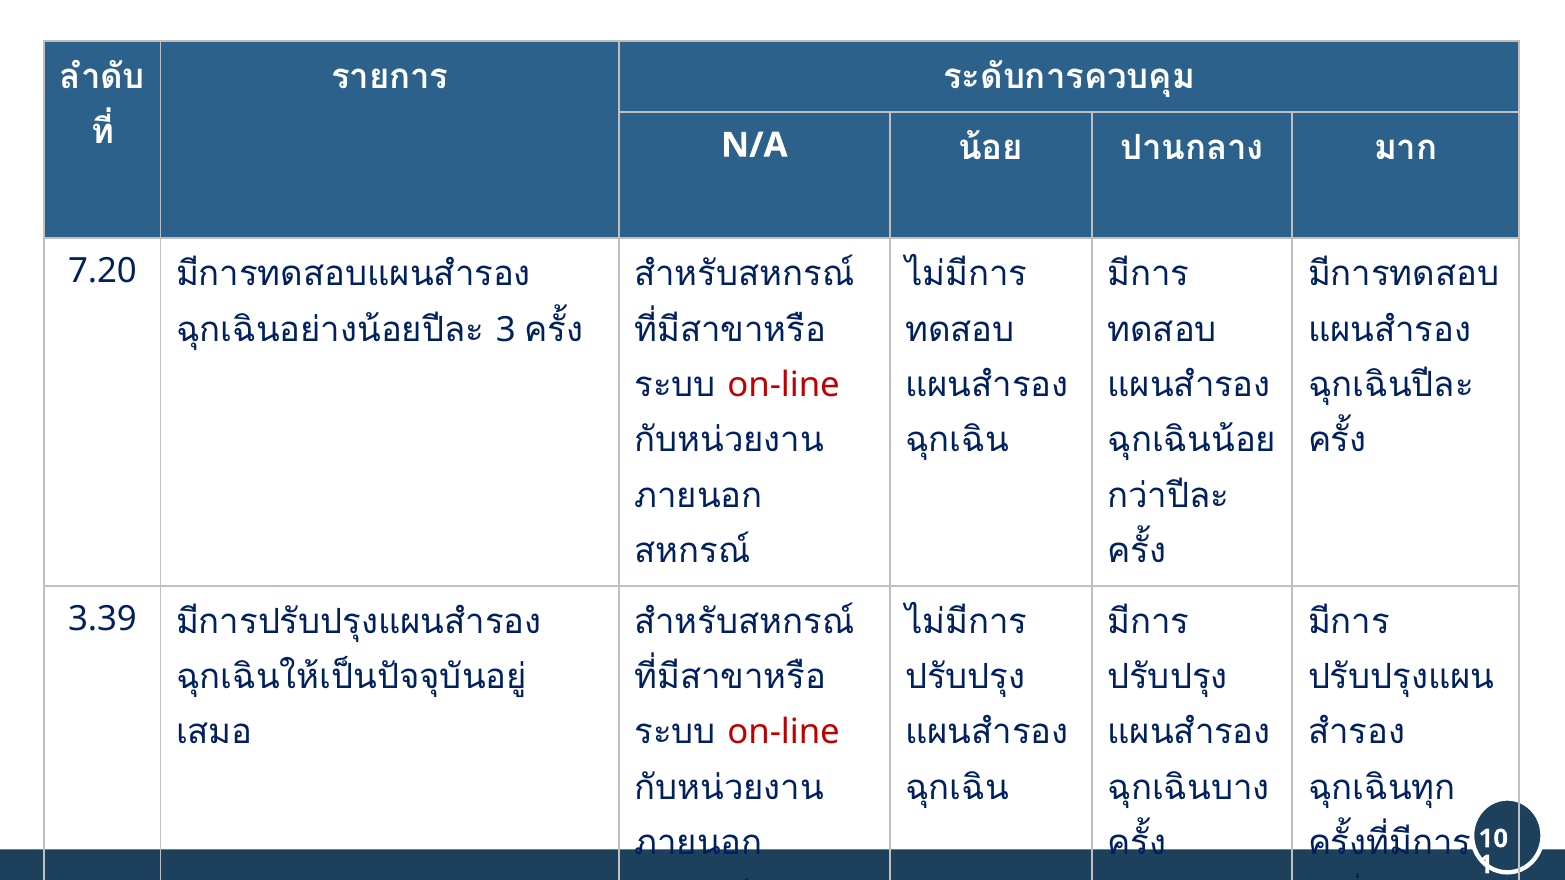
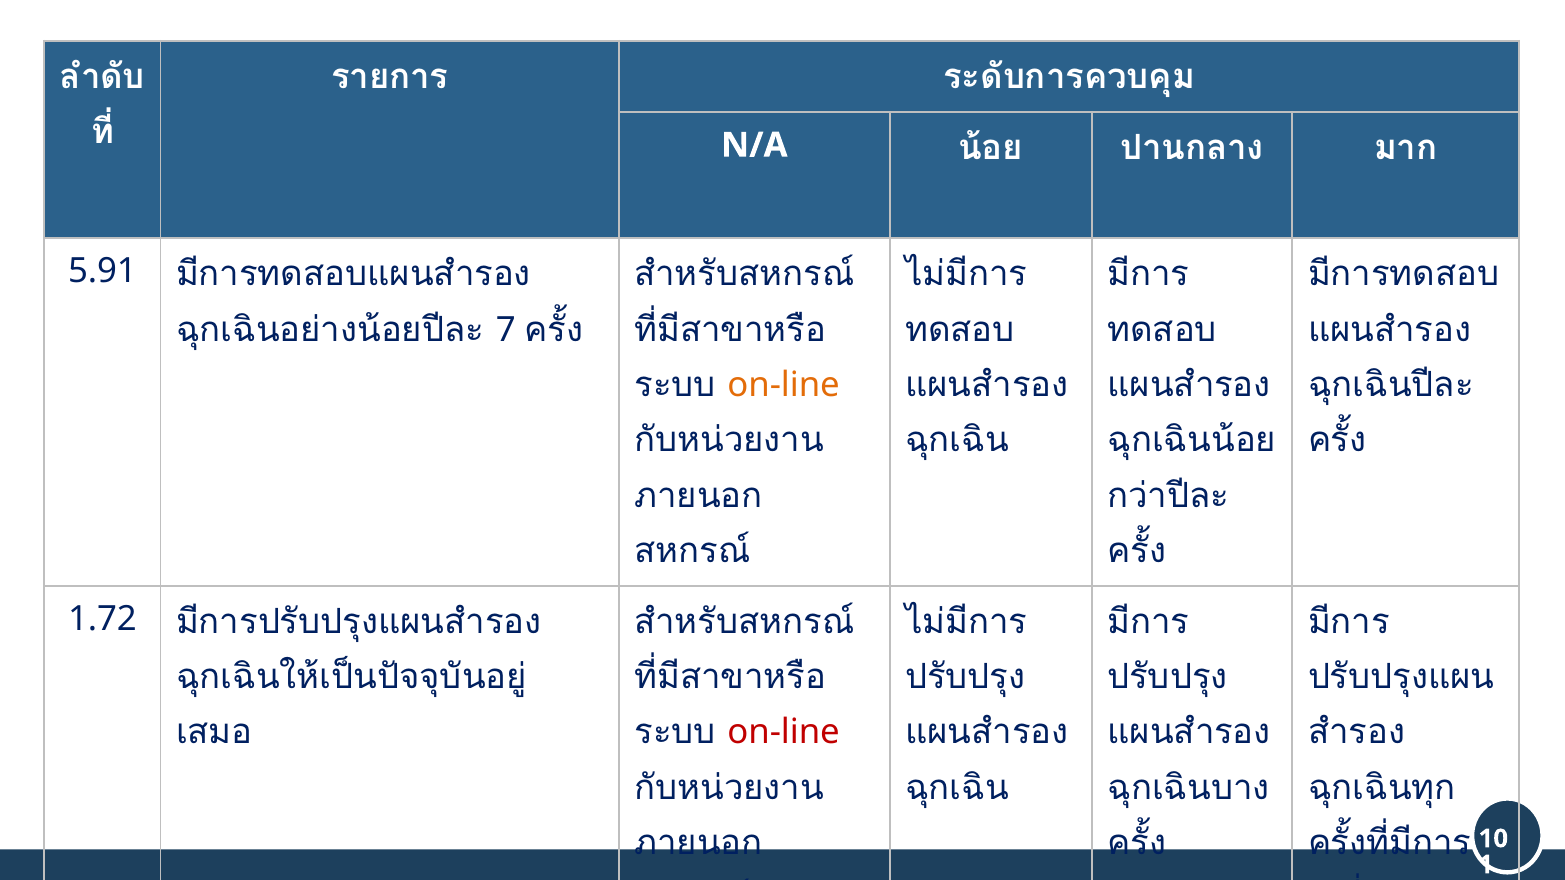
7.20: 7.20 -> 5.91 (102, 272)
3: 3 -> 7 (506, 330)
on-line colour: red -> orange (784, 385)
3.39: 3.39 -> 1.72 (102, 619)
